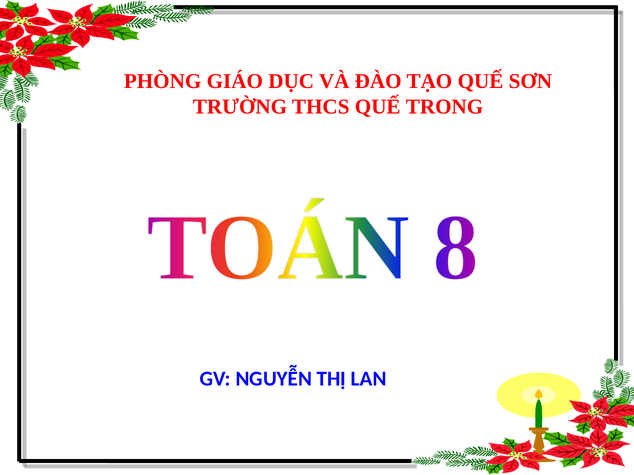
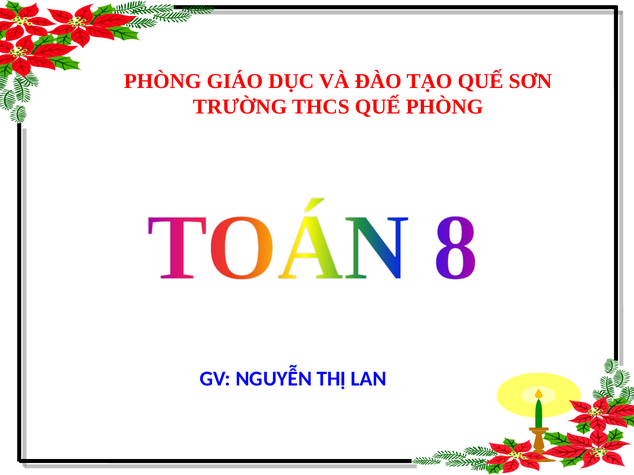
QUẾ TRONG: TRONG -> PHÒNG (445, 107)
